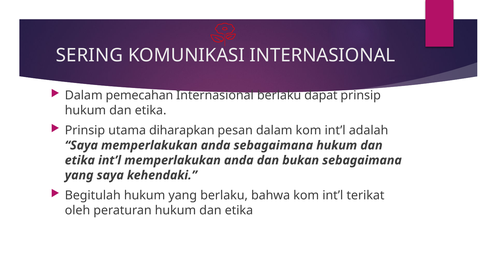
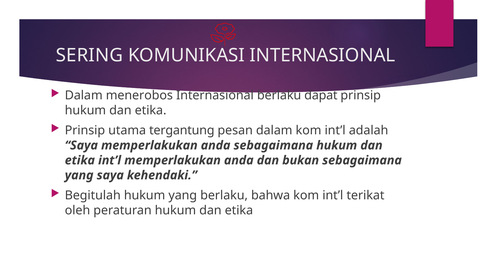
pemecahan: pemecahan -> menerobos (139, 95)
diharapkan: diharapkan -> tergantung (182, 130)
